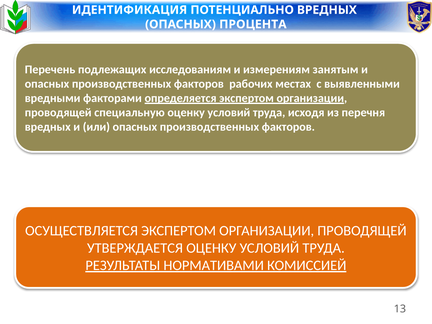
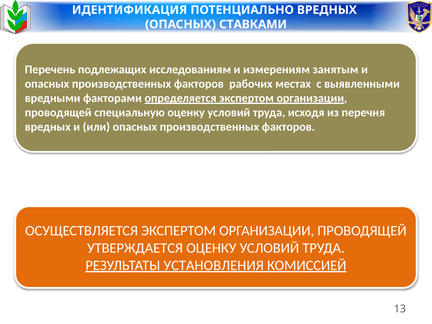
ПРОЦЕНТА: ПРОЦЕНТА -> СТАВКАМИ (253, 24)
НОРМАТИВАМИ: НОРМАТИВАМИ -> УСТАНОВЛЕНИЯ (214, 265)
